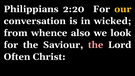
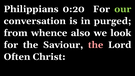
2:20: 2:20 -> 0:20 (74, 9)
our colour: yellow -> light green (123, 9)
wicked: wicked -> purged (113, 21)
